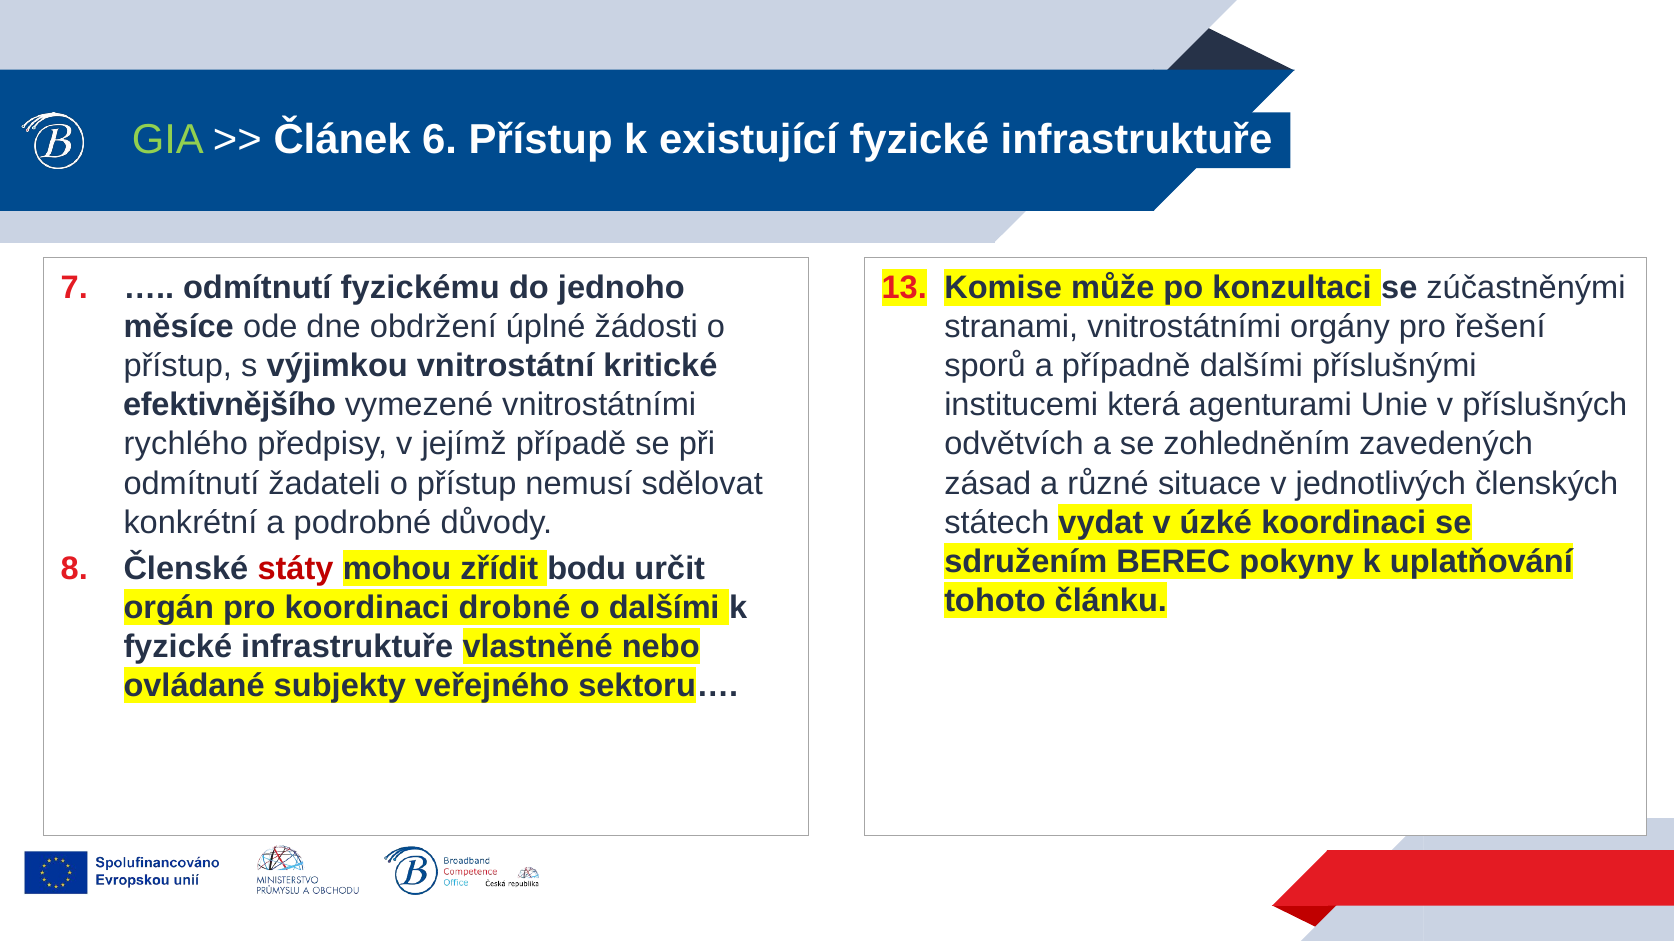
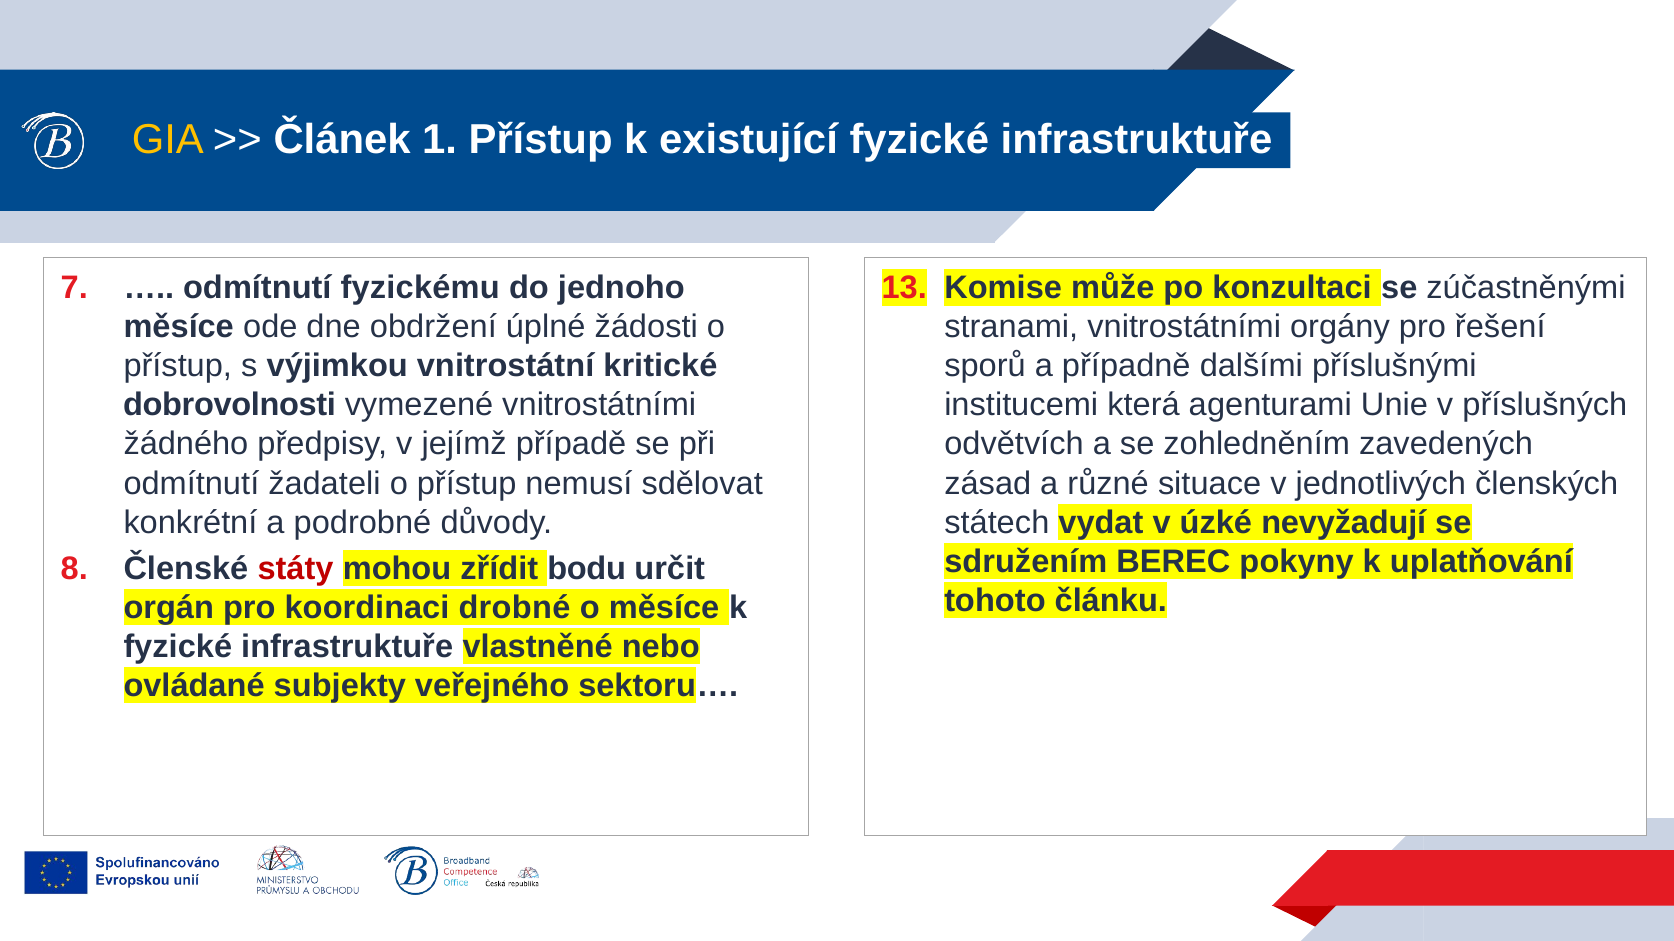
GIA colour: light green -> yellow (168, 140)
6: 6 -> 1 (440, 140)
efektivnějšího: efektivnějšího -> dobrovolnosti (230, 405)
rychlého: rychlého -> žádného (186, 445)
úzké koordinaci: koordinaci -> nevyžadují (1344, 523)
o dalšími: dalšími -> měsíce (664, 608)
